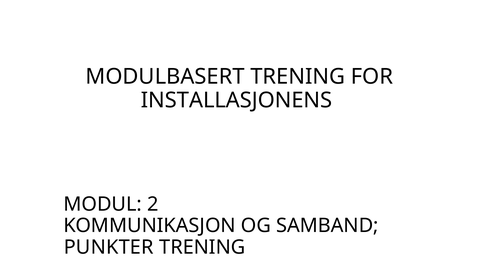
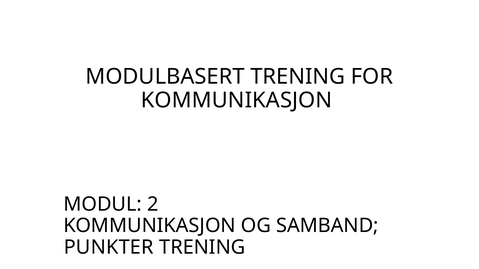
INSTALLASJONENS: INSTALLASJONENS -> KOMMUNIKASJON (237, 101)
